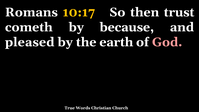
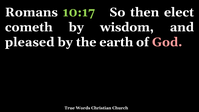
10:17 colour: yellow -> light green (79, 12)
trust: trust -> elect (179, 12)
because: because -> wisdom (127, 27)
